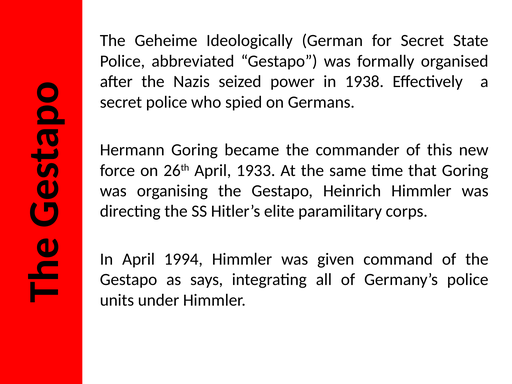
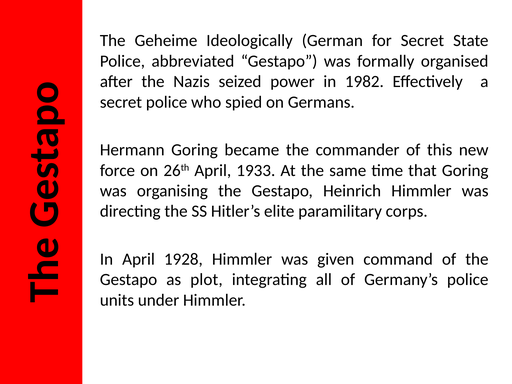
1938: 1938 -> 1982 (364, 82)
1994: 1994 -> 1928 (183, 259)
says: says -> plot (206, 280)
